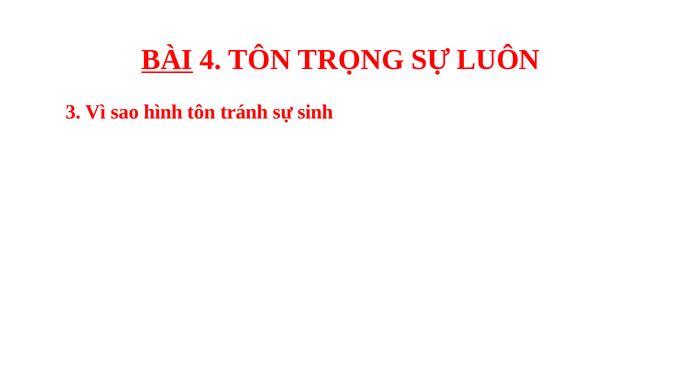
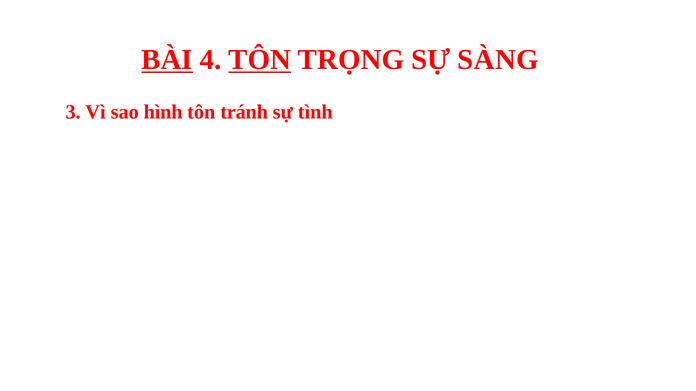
TÔN underline: none -> present (260, 60)
LUÔN: LUÔN -> SÀNG (498, 60)
sinh: sinh -> tình (315, 112)
